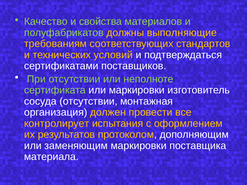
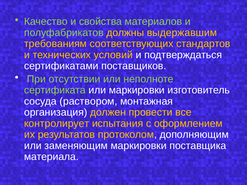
выполняющие: выполняющие -> выдержавшим (182, 33)
сосуда отсутствии: отсутствии -> раствором (88, 101)
